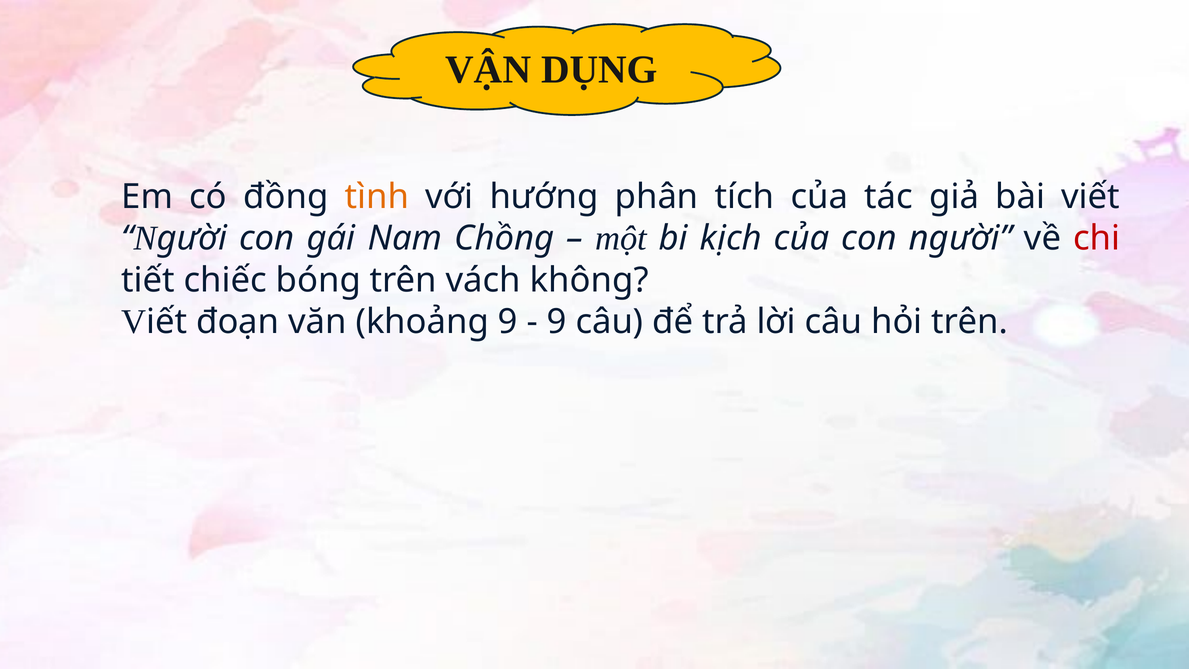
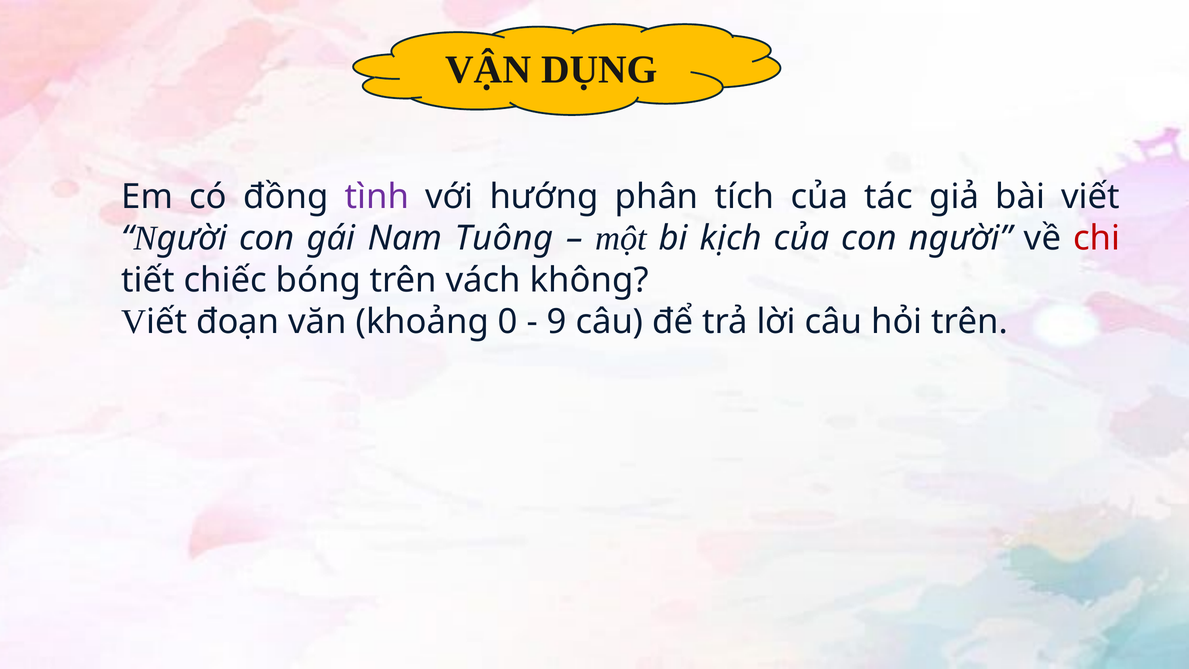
tình colour: orange -> purple (377, 197)
Chồng: Chồng -> Tuông (504, 238)
khoảng 9: 9 -> 0 (508, 322)
